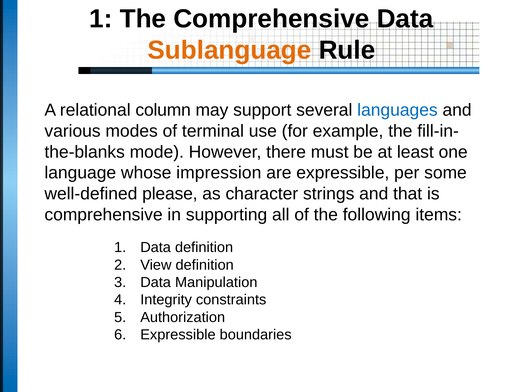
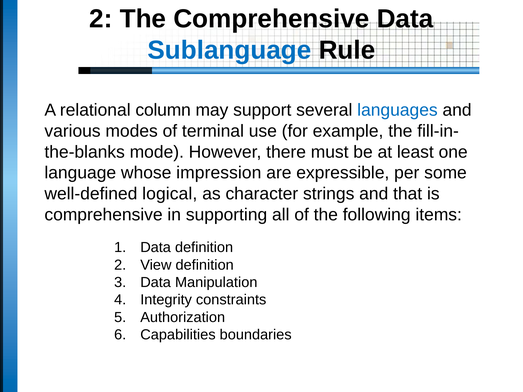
1: 1 -> 2 (101, 19)
Sublanguage colour: orange -> blue (229, 50)
please: please -> logical (170, 194)
Expressible: Expressible -> Capabilities (178, 335)
